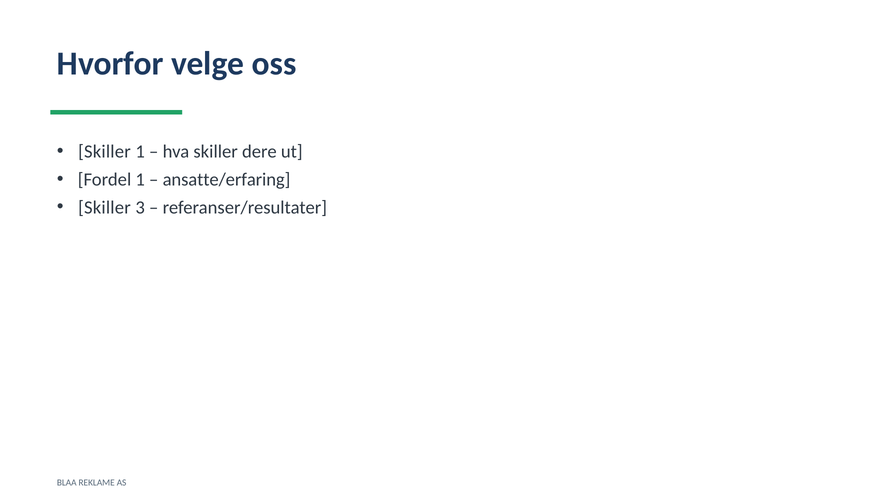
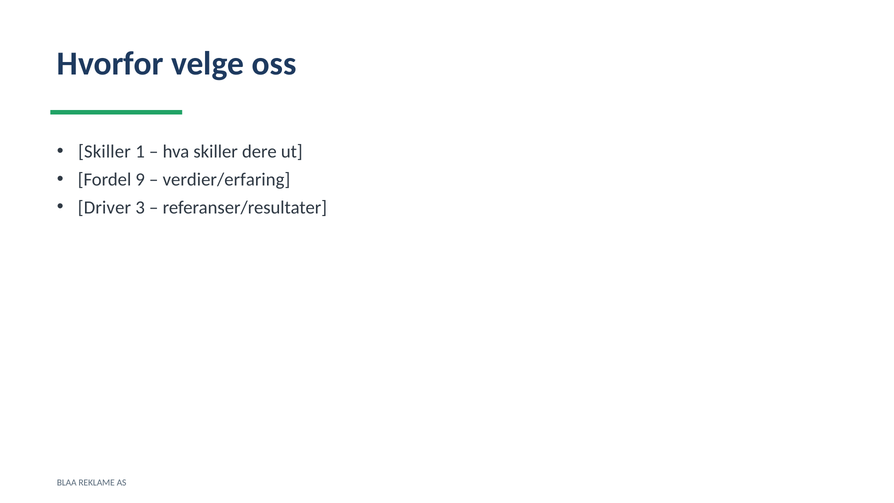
Fordel 1: 1 -> 9 (140, 179)
ansatte/erfaring: ansatte/erfaring -> verdier/erfaring (226, 179)
Skiller: Skiller -> Driver (104, 207)
